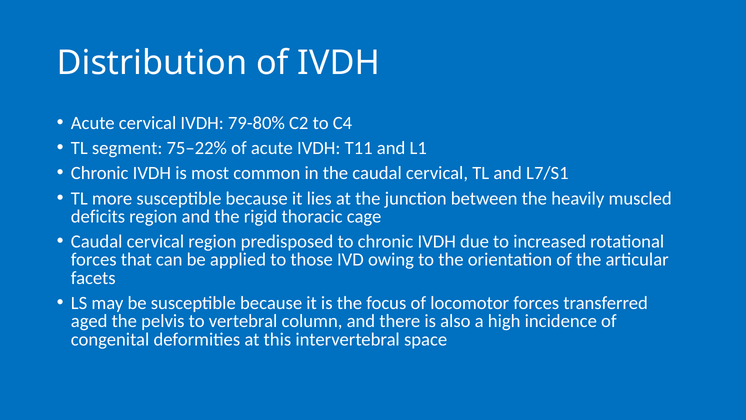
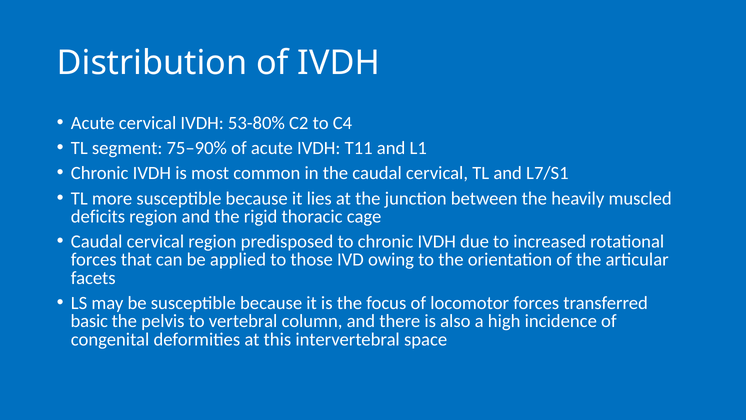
79-80%: 79-80% -> 53-80% (256, 123)
75–22%: 75–22% -> 75–90% (197, 148)
aged: aged -> basic (89, 321)
